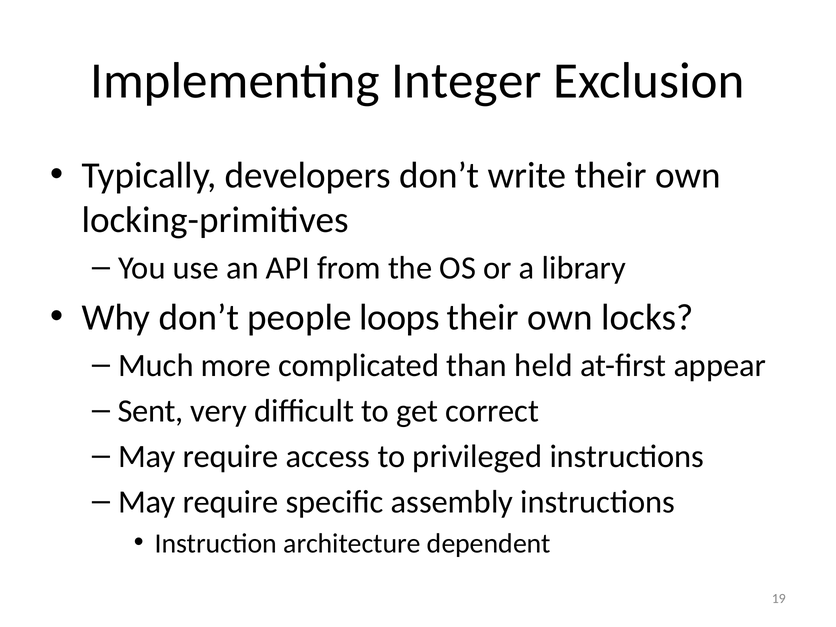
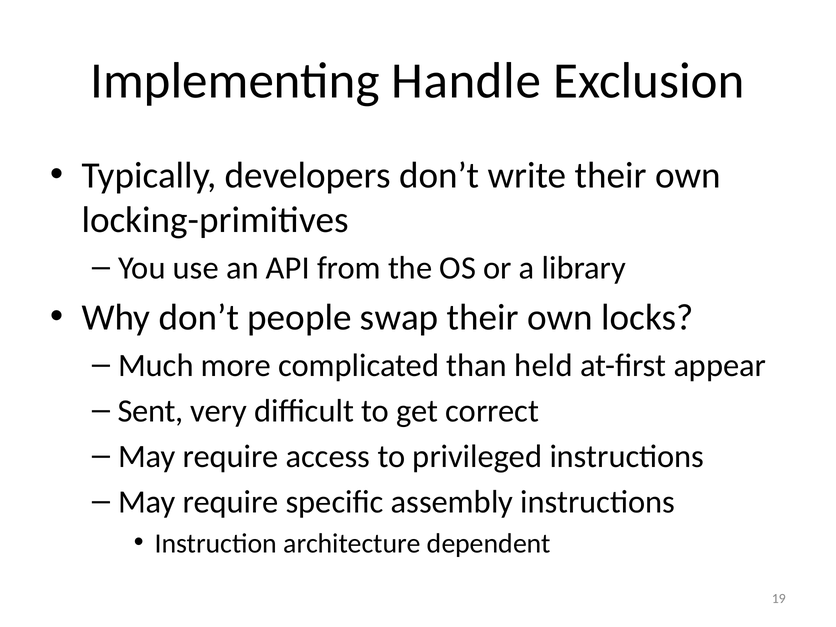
Integer: Integer -> Handle (466, 81)
loops: loops -> swap (399, 318)
